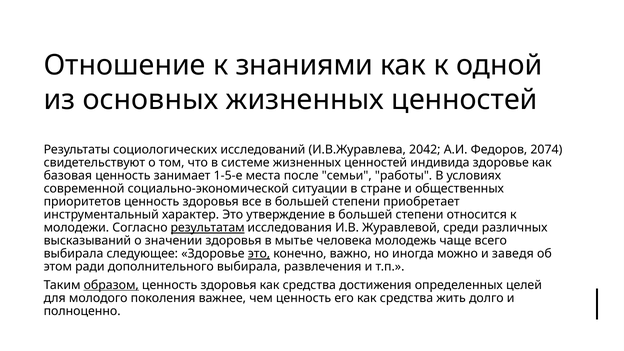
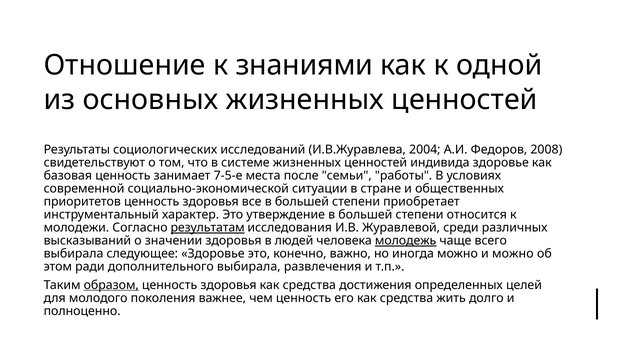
2042: 2042 -> 2004 (425, 150)
2074: 2074 -> 2008 (546, 150)
1-5-е: 1-5-е -> 7-5-е (228, 176)
мытье: мытье -> людей (294, 241)
молодежь underline: none -> present (406, 241)
это underline: present -> none (259, 254)
и заведя: заведя -> можно (513, 254)
